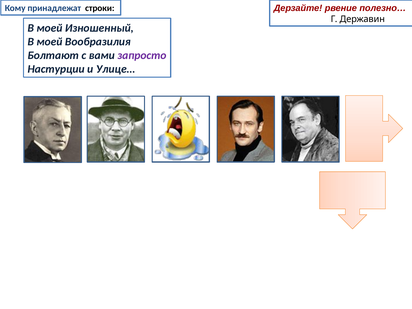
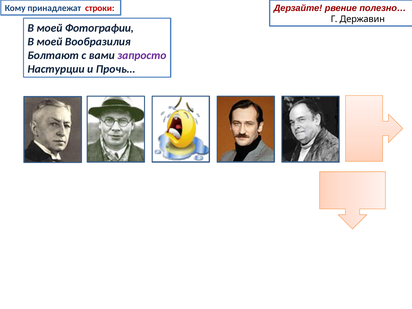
строки colour: black -> red (100, 8)
Изношенный: Изношенный -> Фотографии (99, 28)
Улице…: Улице… -> Прочь… (115, 69)
